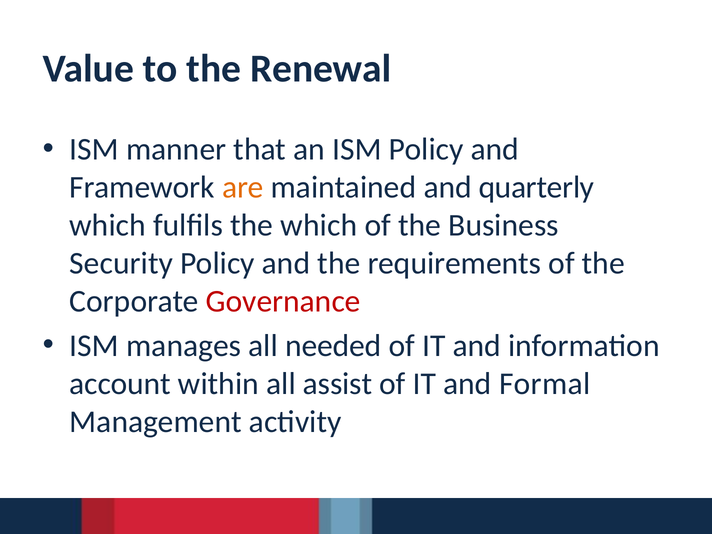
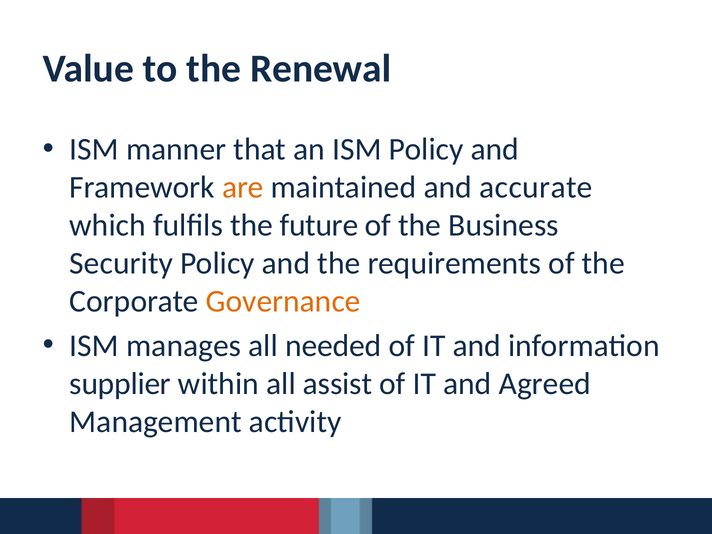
quarterly: quarterly -> accurate (536, 187)
the which: which -> future (319, 225)
Governance colour: red -> orange (283, 301)
account: account -> supplier (120, 384)
Formal: Formal -> Agreed (545, 384)
